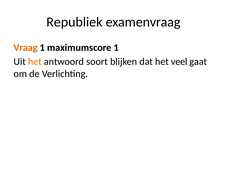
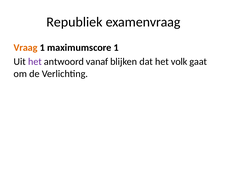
het colour: orange -> purple (35, 62)
soort: soort -> vanaf (97, 62)
veel: veel -> volk (179, 62)
